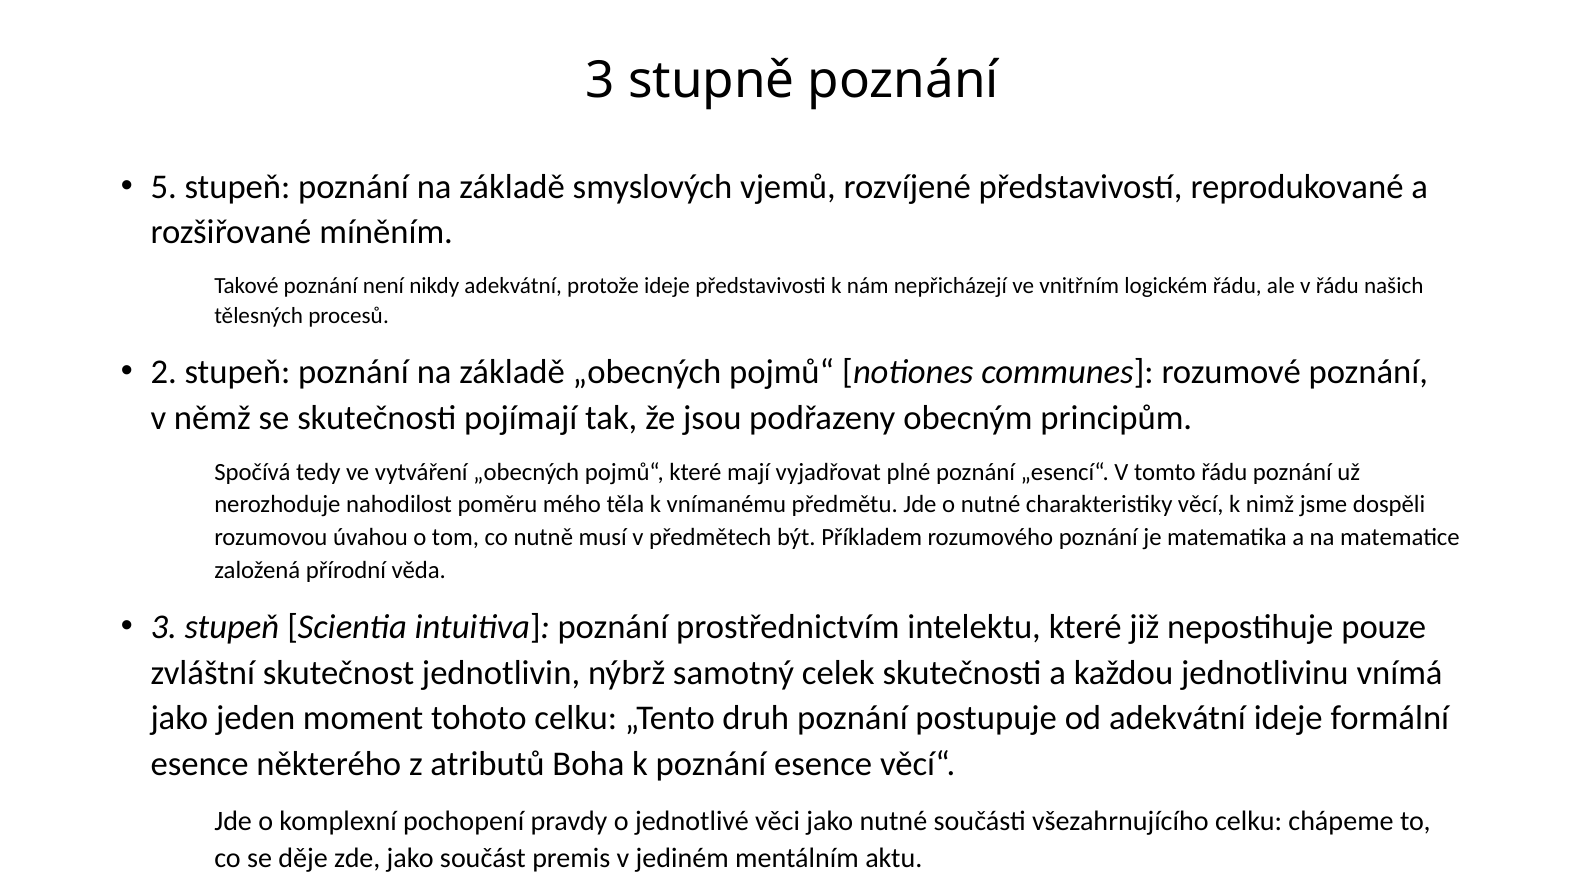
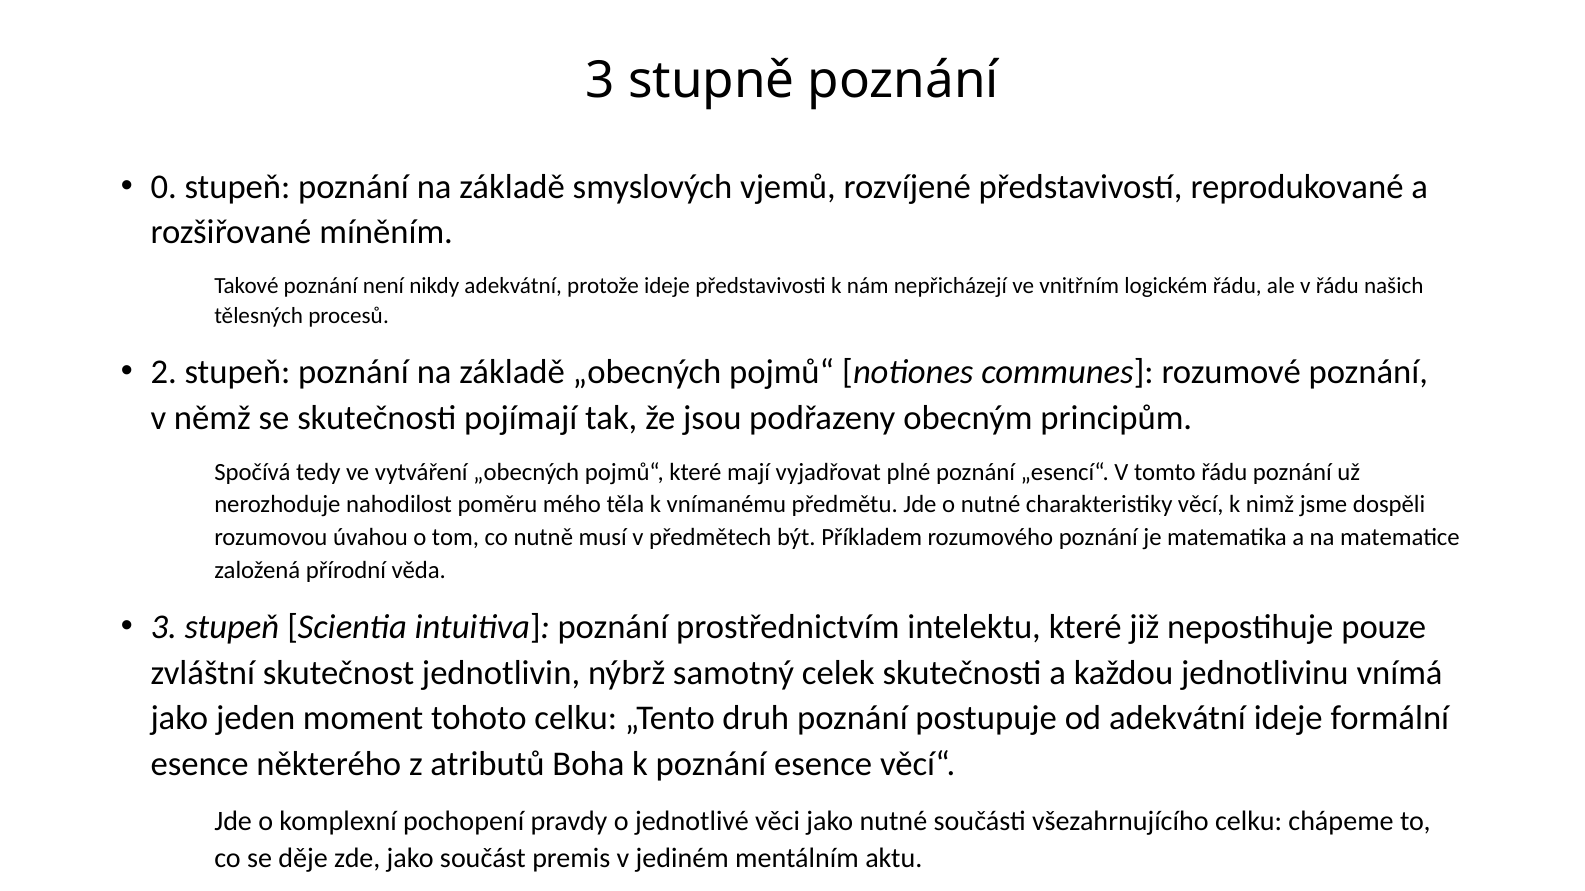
5: 5 -> 0 (164, 187)
